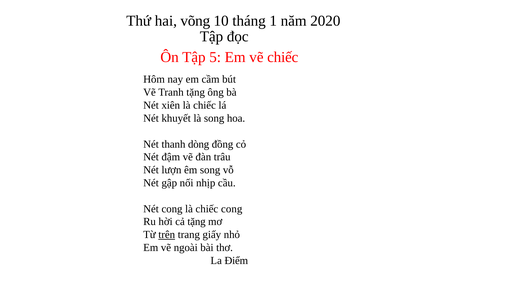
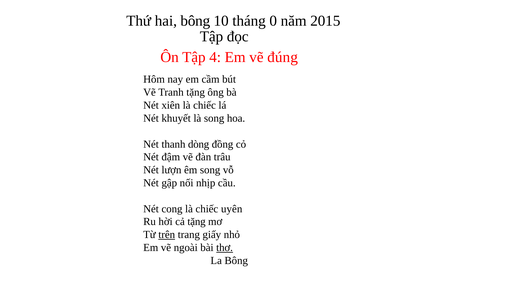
hai võng: võng -> bông (195, 21)
1: 1 -> 0 (273, 21)
2020: 2020 -> 2015 (325, 21)
5: 5 -> 4 (215, 57)
vẽ chiếc: chiếc -> đúng (283, 57)
chiếc cong: cong -> uyên (232, 208)
thơ underline: none -> present (225, 247)
La Điểm: Điểm -> Bông (236, 260)
